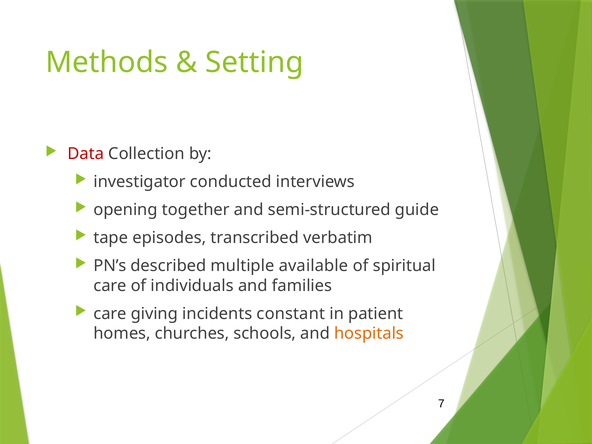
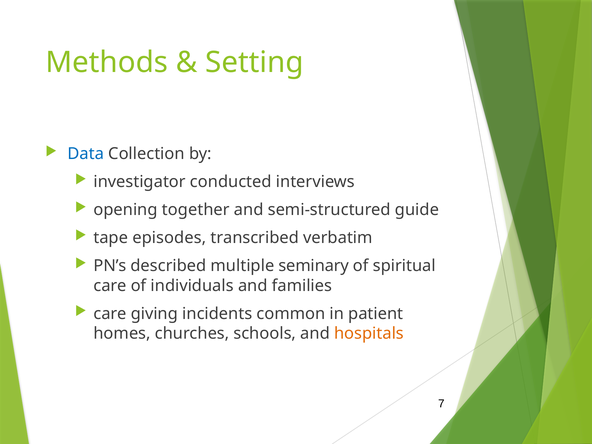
Data colour: red -> blue (86, 154)
available: available -> seminary (314, 266)
constant: constant -> common (291, 314)
